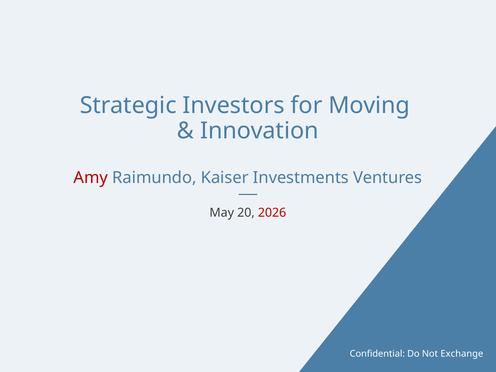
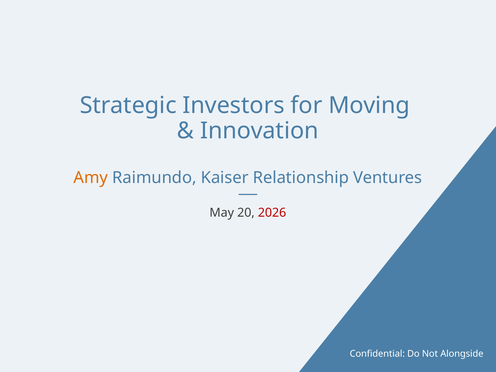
Amy colour: red -> orange (91, 178)
Investments: Investments -> Relationship (301, 178)
Exchange: Exchange -> Alongside (462, 354)
